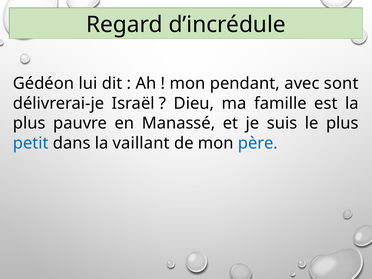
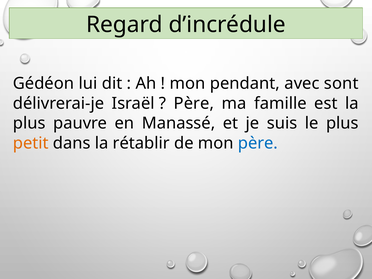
Dieu: Dieu -> Père (194, 103)
petit colour: blue -> orange (31, 143)
vaillant: vaillant -> rétablir (141, 143)
